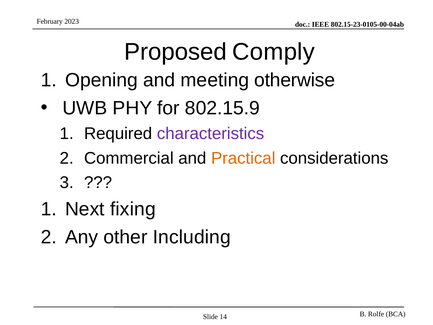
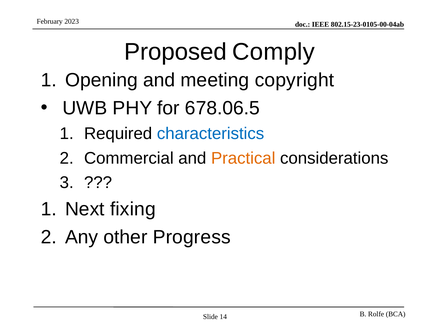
otherwise: otherwise -> copyright (294, 80)
802.15.9: 802.15.9 -> 678.06.5 (222, 108)
characteristics colour: purple -> blue (211, 134)
Including: Including -> Progress (192, 237)
